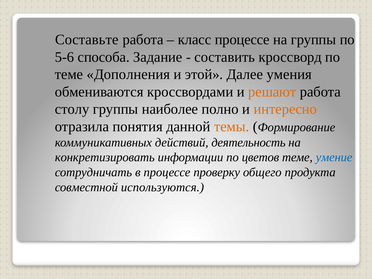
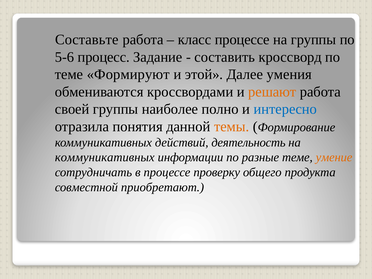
способа: способа -> процесс (104, 57)
Дополнения: Дополнения -> Формируют (128, 74)
столу: столу -> своей (72, 109)
интересно colour: orange -> blue (285, 109)
конкретизировать: конкретизировать -> коммуникативных (105, 157)
цветов: цветов -> разные (260, 157)
умение colour: blue -> orange (334, 157)
используются: используются -> приобретают (163, 187)
